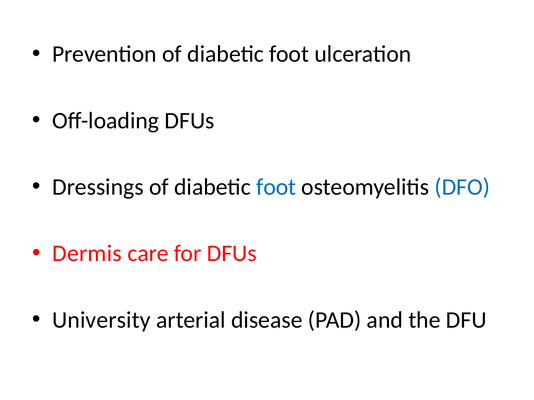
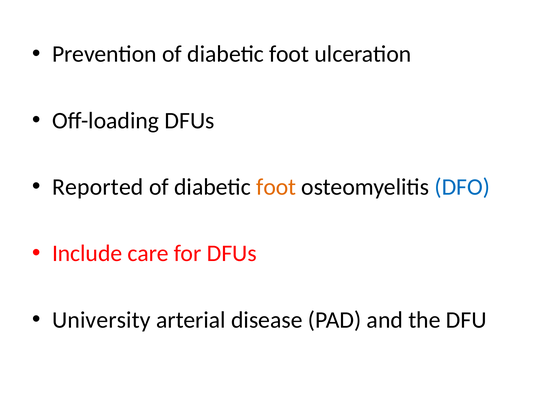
Dressings: Dressings -> Reported (98, 187)
foot colour: blue -> orange (276, 187)
Dermis: Dermis -> Include (87, 254)
